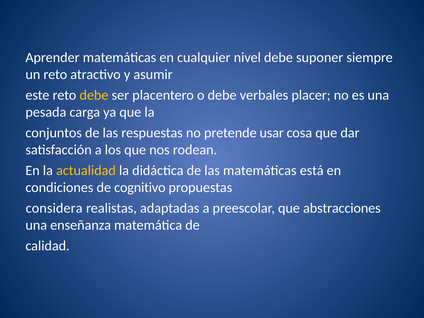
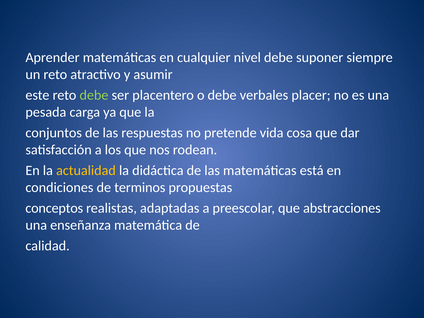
debe colour: yellow -> light green (94, 95)
usar: usar -> vida (272, 133)
cognitivo: cognitivo -> terminos (140, 188)
considera: considera -> conceptos (54, 208)
